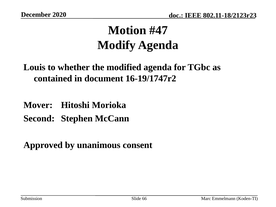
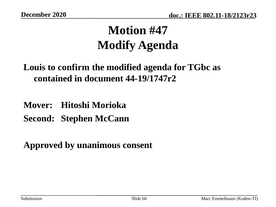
whether: whether -> confirm (74, 67)
16-19/1747r2: 16-19/1747r2 -> 44-19/1747r2 (151, 78)
